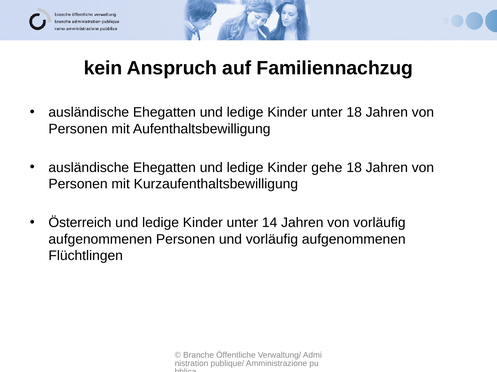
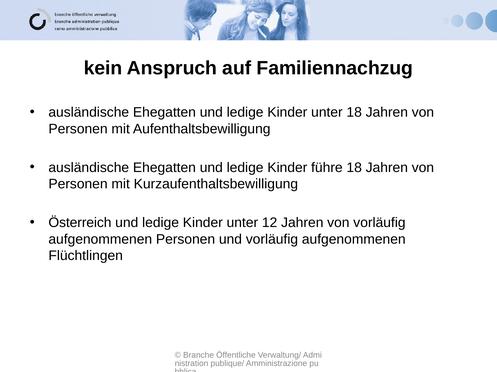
gehe: gehe -> führe (327, 168)
14: 14 -> 12 (270, 223)
